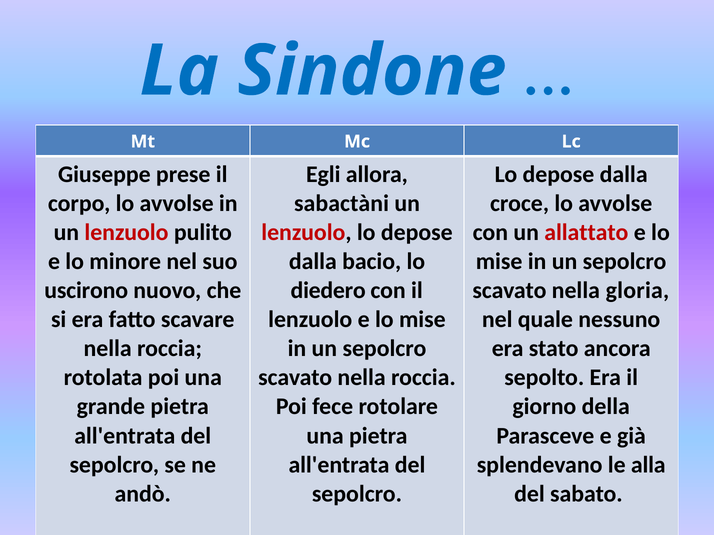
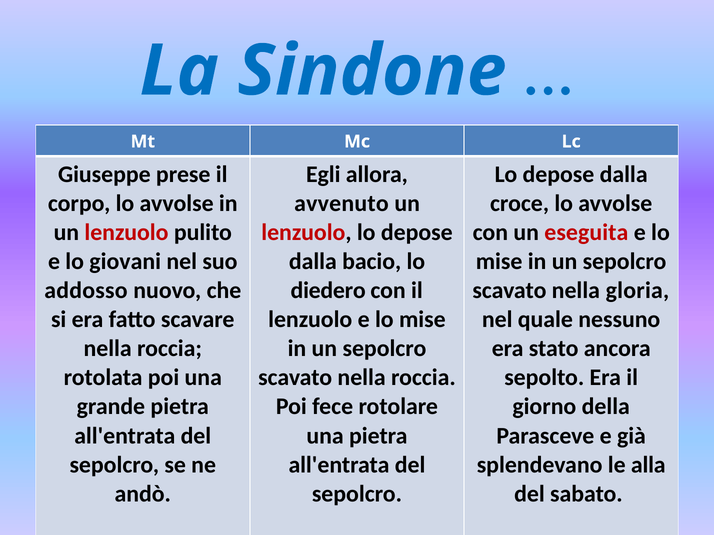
sabactàni: sabactàni -> avvenuto (341, 204)
allattato: allattato -> eseguita (586, 233)
minore: minore -> giovani (125, 262)
uscirono: uscirono -> addosso (86, 291)
